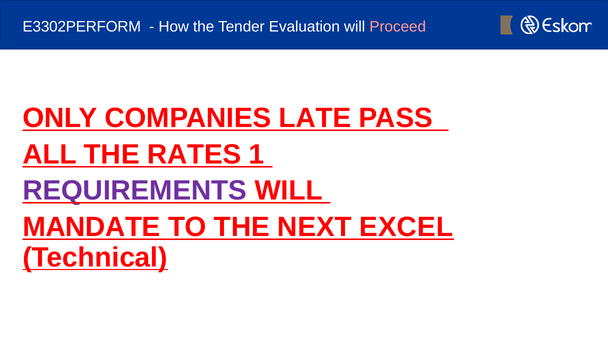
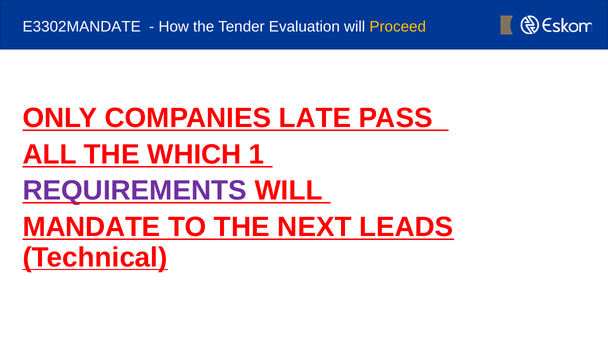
E3302PERFORM: E3302PERFORM -> E3302MANDATE (82, 27)
Proceed colour: pink -> yellow (398, 27)
RATES: RATES -> WHICH (194, 154)
EXCEL: EXCEL -> LEADS (406, 227)
